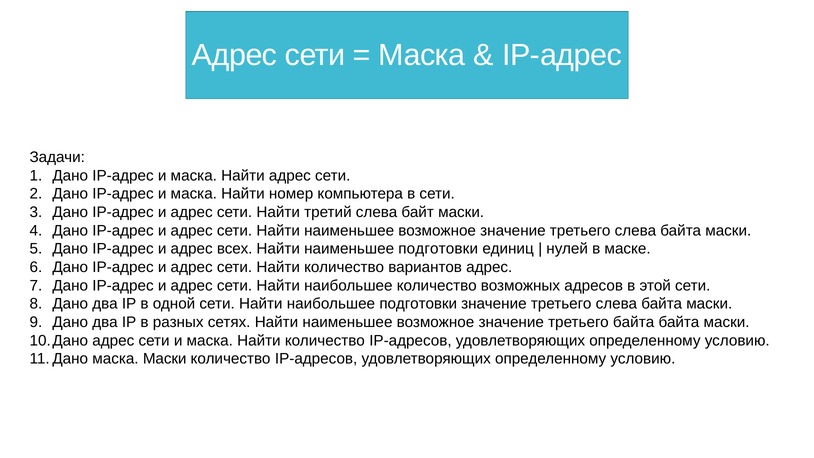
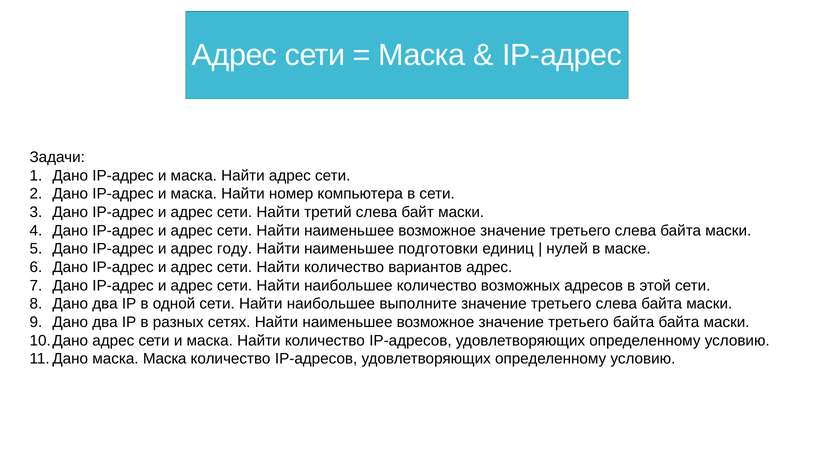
всех: всех -> году (234, 249)
наибольшее подготовки: подготовки -> выполните (418, 304)
маска Маски: Маски -> Маска (165, 359)
